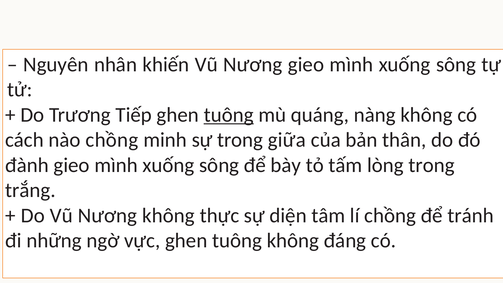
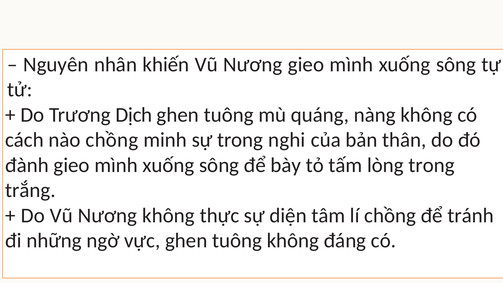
Tiếp: Tiếp -> Dịch (134, 115)
tuông underline: present -> none (229, 115)
giữa: giữa -> nghi (287, 140)
